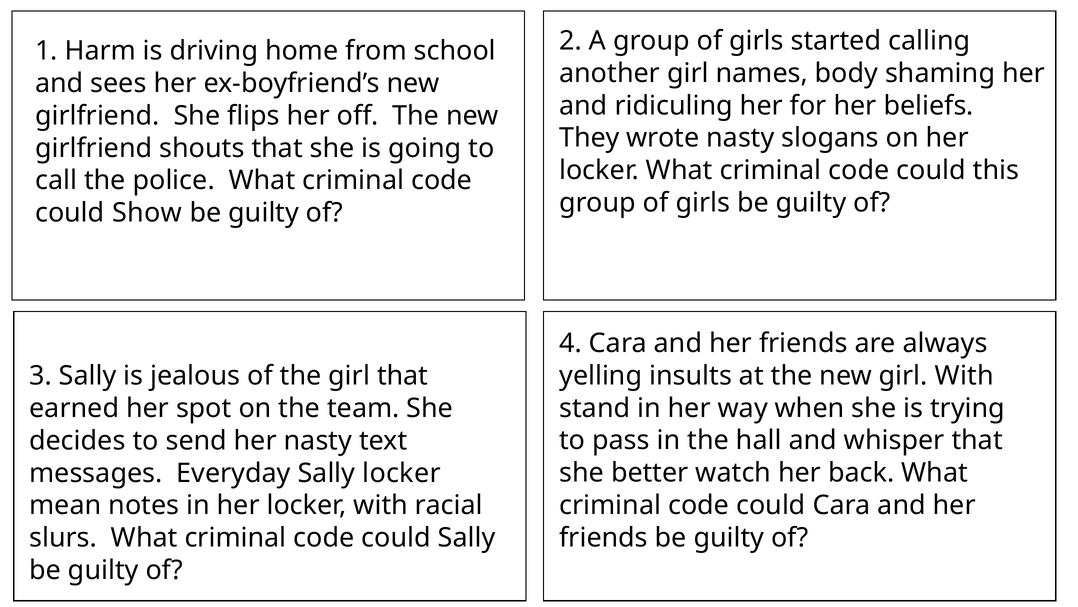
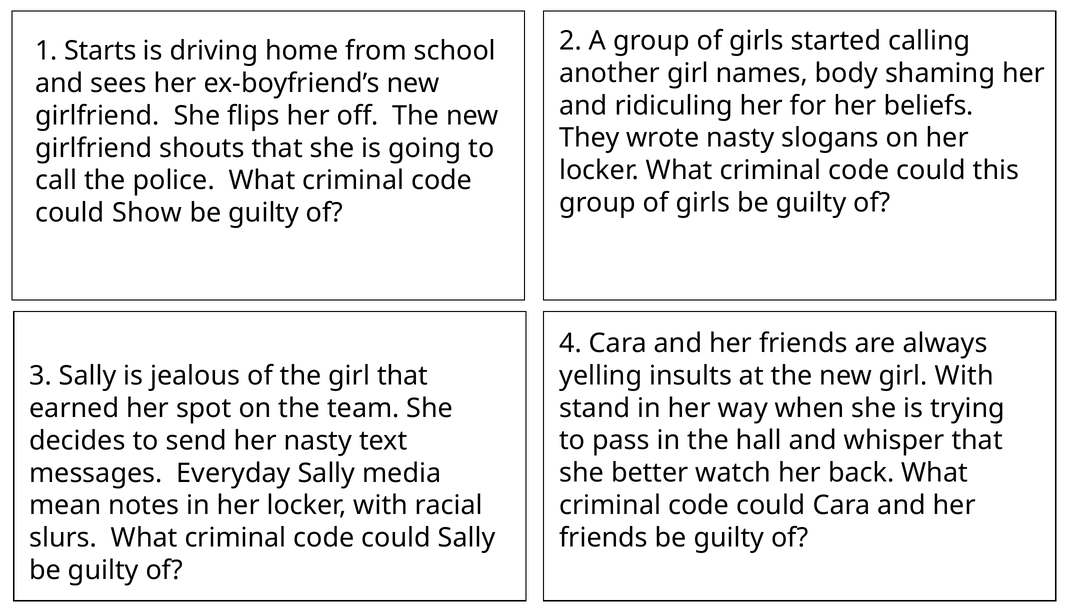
Harm: Harm -> Starts (100, 51)
Sally locker: locker -> media (402, 473)
